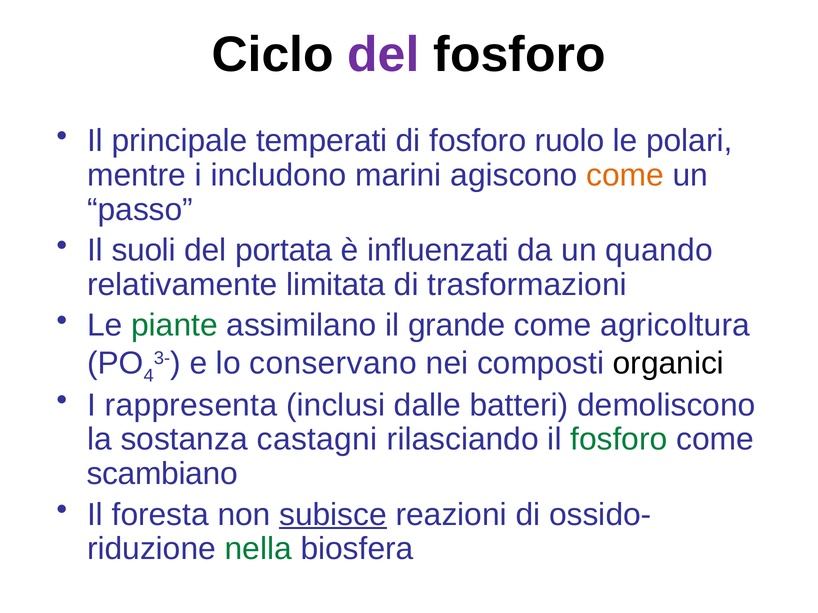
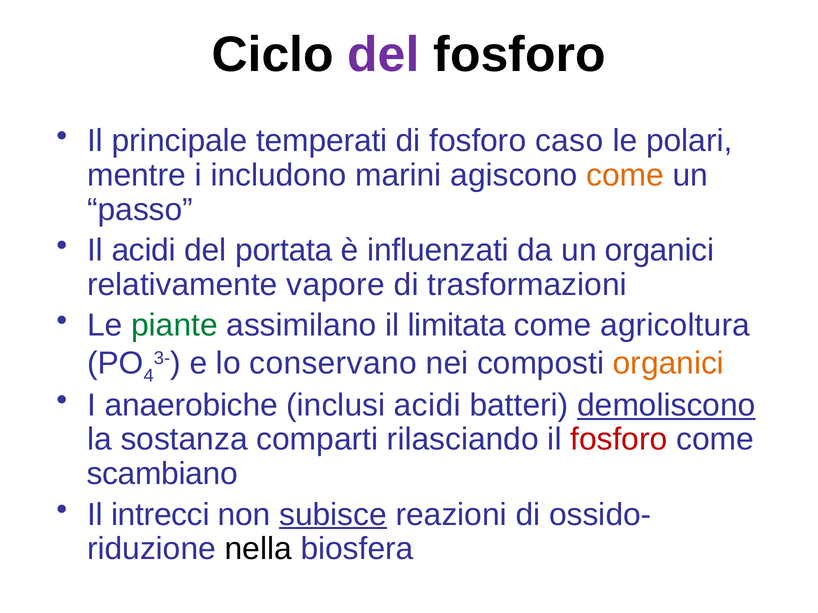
ruolo: ruolo -> caso (569, 141)
Il suoli: suoli -> acidi (144, 251)
un quando: quando -> organici (660, 251)
limitata: limitata -> vapore (336, 285)
grande: grande -> limitata (457, 326)
organici colour: black -> orange (668, 364)
rappresenta: rappresenta -> anaerobiche (191, 405)
inclusi dalle: dalle -> acidi (427, 405)
demoliscono underline: none -> present (666, 405)
castagni: castagni -> comparti (317, 440)
fosforo colour: green -> red (619, 440)
foresta: foresta -> intrecci (160, 515)
nella colour: green -> black (258, 549)
